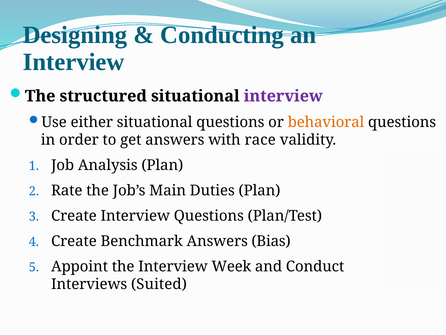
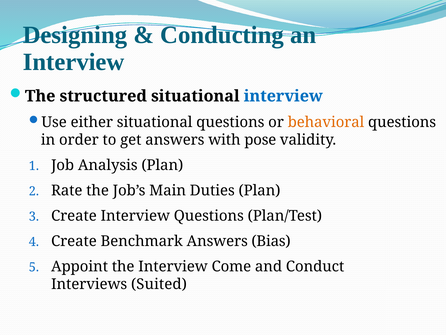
interview colour: purple -> blue (283, 96)
race: race -> pose (260, 140)
Week: Week -> Come (231, 266)
